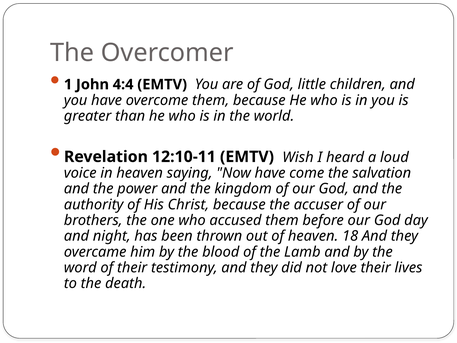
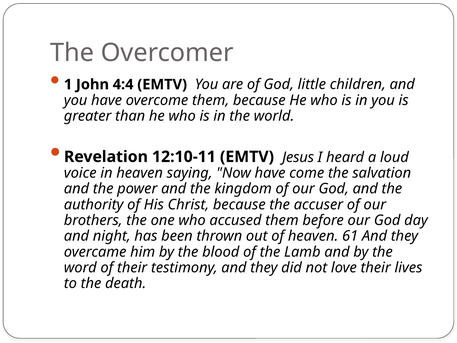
Wish: Wish -> Jesus (298, 157)
18: 18 -> 61 (350, 236)
